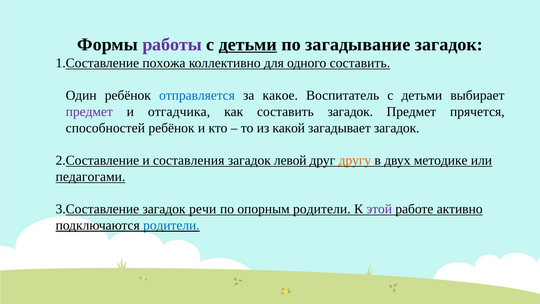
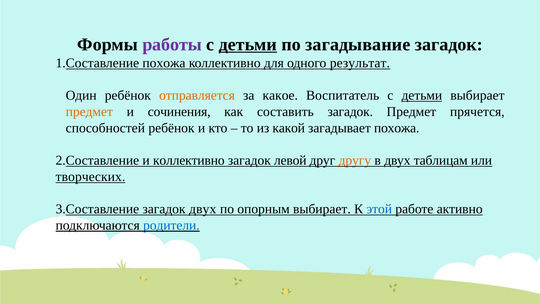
одного составить: составить -> результат (360, 63)
отправляется colour: blue -> orange (197, 95)
детьми underline: none -> present (422, 95)
предмет colour: purple -> orange (89, 112)
отгадчика: отгадчика -> сочинения (179, 112)
загадывает загадок: загадок -> похожа (397, 128)
и составления: составления -> коллективно (189, 160)
методике: методике -> таблицам (441, 160)
педагогами: педагогами -> творческих (90, 176)
загадок речи: речи -> двух (203, 209)
опорным родители: родители -> выбирает (322, 209)
этой colour: purple -> blue (379, 209)
